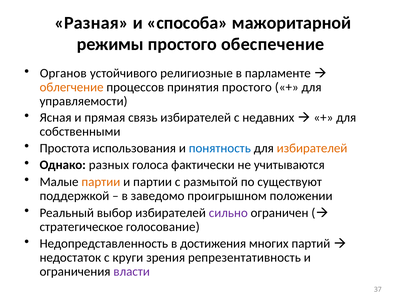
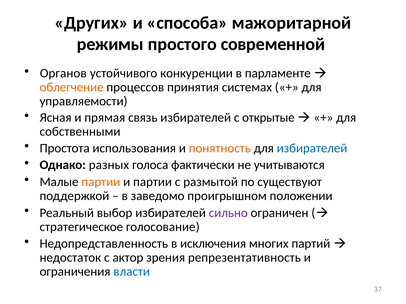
Разная: Разная -> Других (92, 23)
обеспечение: обеспечение -> современной (273, 44)
религиозные: религиозные -> конкуренции (197, 73)
принятия простого: простого -> системах (247, 87)
недавних: недавних -> открытые (268, 118)
понятность colour: blue -> orange (220, 148)
избирателей colour: orange -> blue (312, 148)
достижения: достижения -> исключения (213, 244)
круги: круги -> актор (128, 258)
власти colour: purple -> blue (132, 272)
